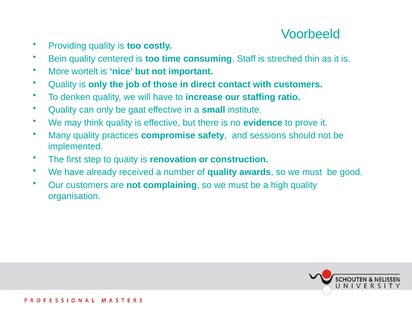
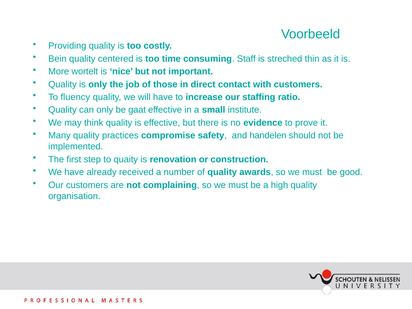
denken: denken -> fluency (75, 97)
sessions: sessions -> handelen (268, 136)
